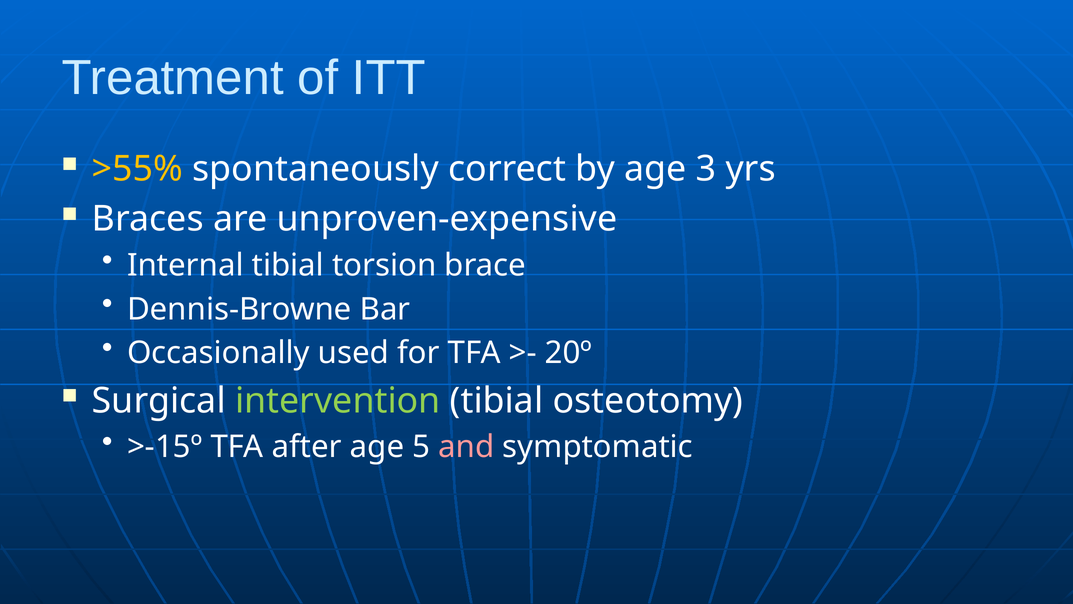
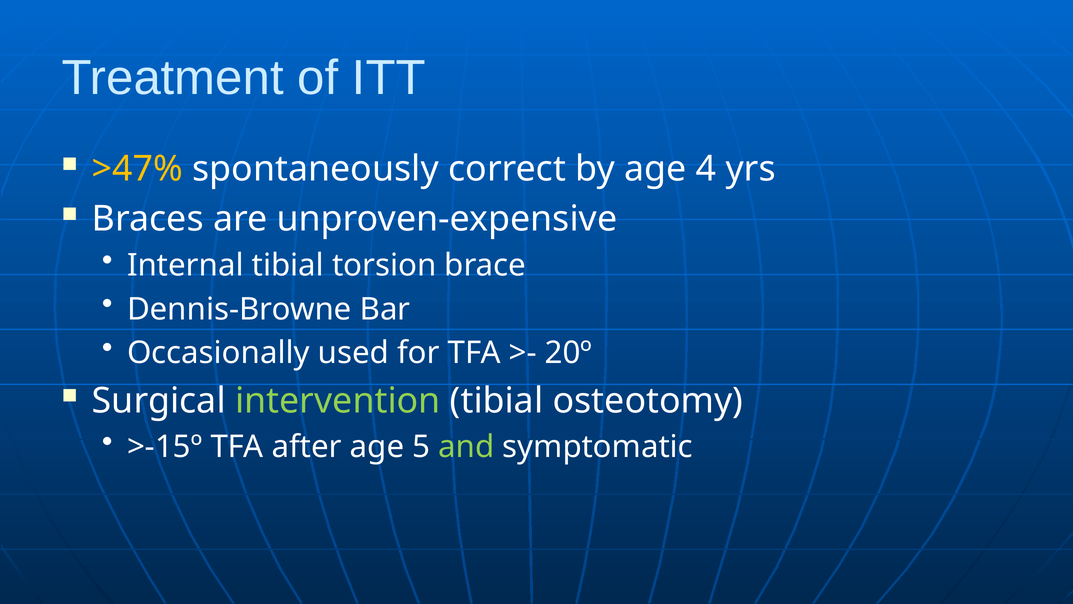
>55%: >55% -> >47% (137, 169)
3: 3 -> 4 (706, 169)
and colour: pink -> light green (466, 447)
